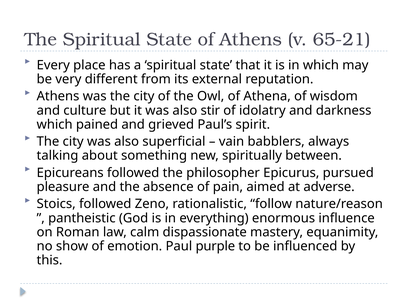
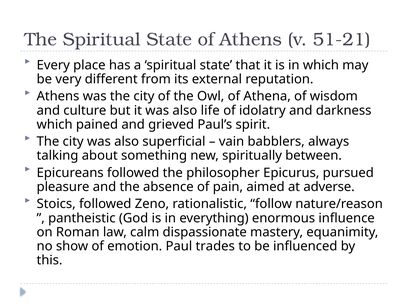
65-21: 65-21 -> 51-21 (342, 39)
stir: stir -> life (210, 110)
purple: purple -> trades (215, 246)
